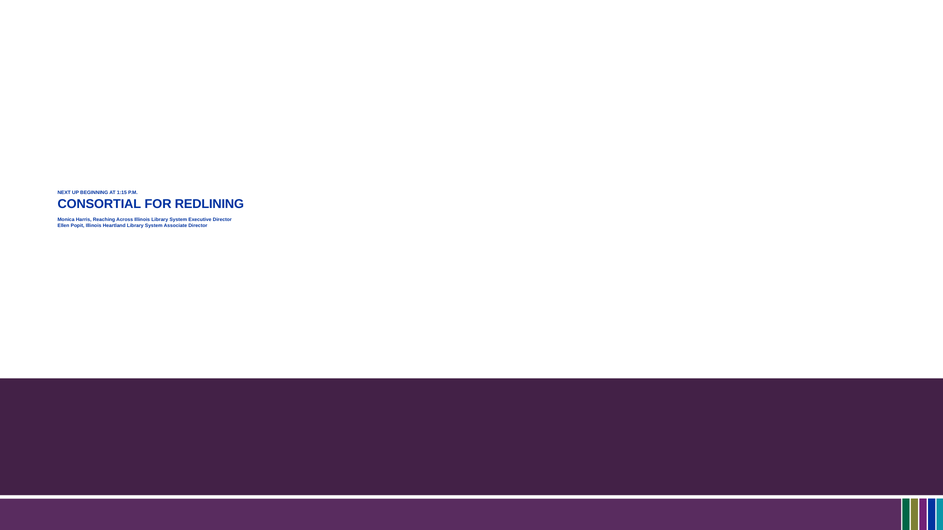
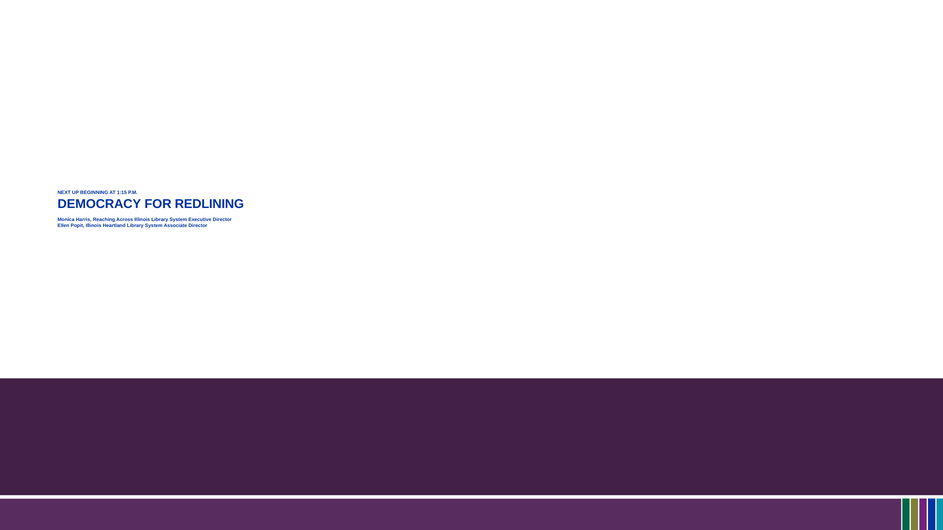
CONSORTIAL: CONSORTIAL -> DEMOCRACY (99, 204)
